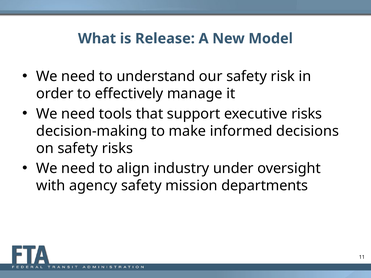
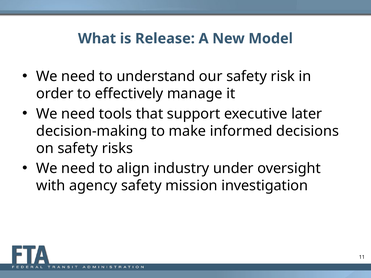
executive risks: risks -> later (307, 114)
departments: departments -> investigation (265, 186)
